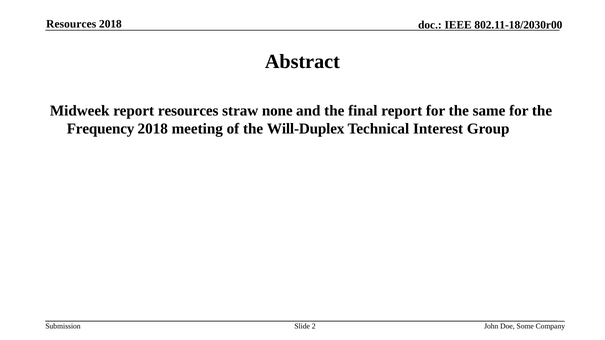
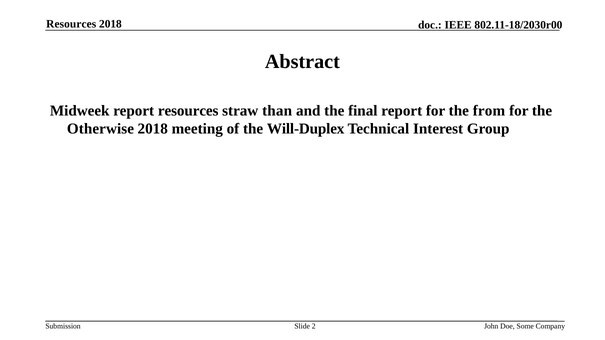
none: none -> than (277, 111)
same: same -> from (489, 111)
Frequency: Frequency -> Otherwise (100, 129)
